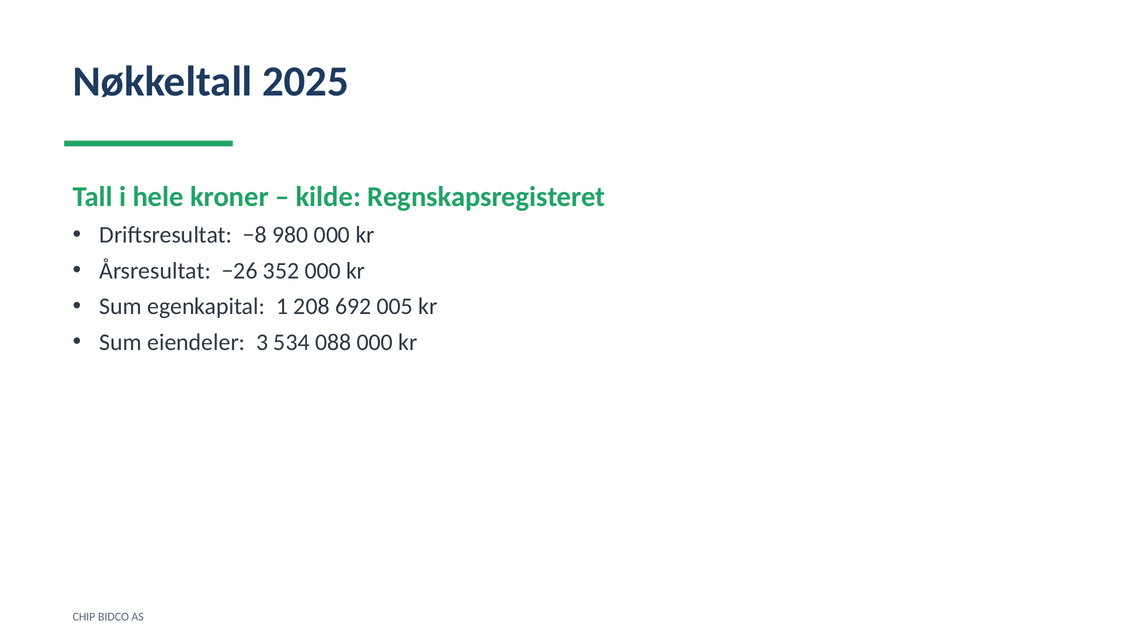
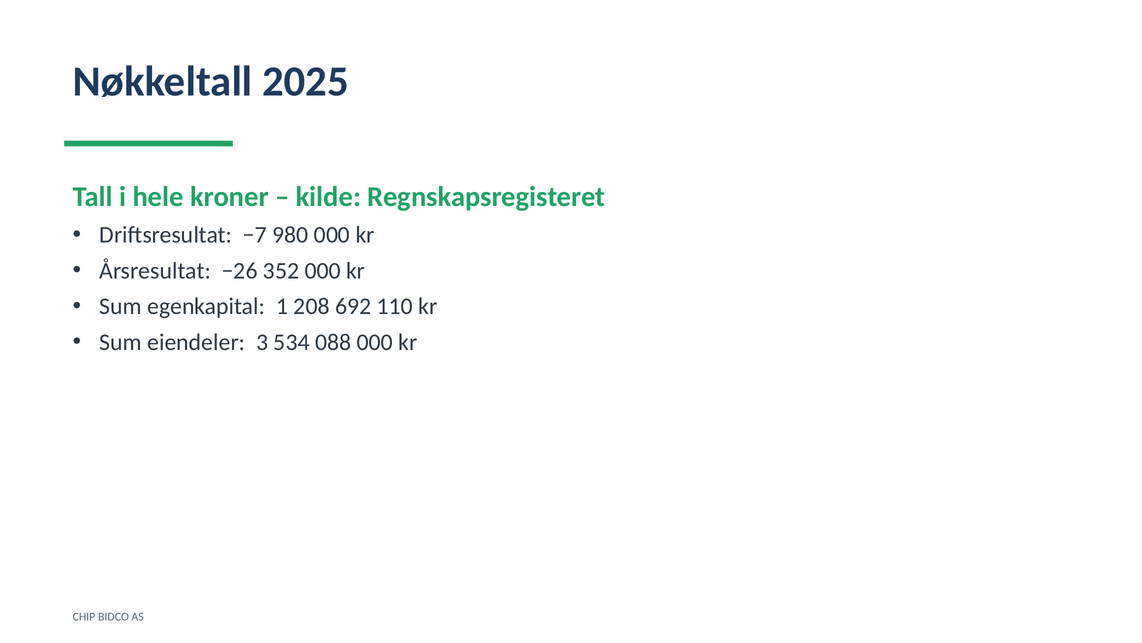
−8: −8 -> −7 (255, 235)
005: 005 -> 110 (395, 306)
